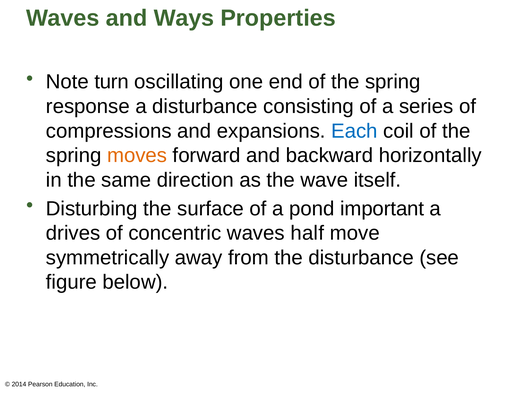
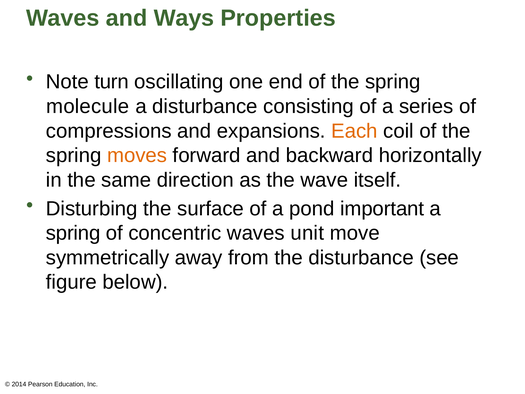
response: response -> molecule (88, 106)
Each colour: blue -> orange (354, 131)
drives: drives -> spring (73, 233)
half: half -> unit (307, 233)
